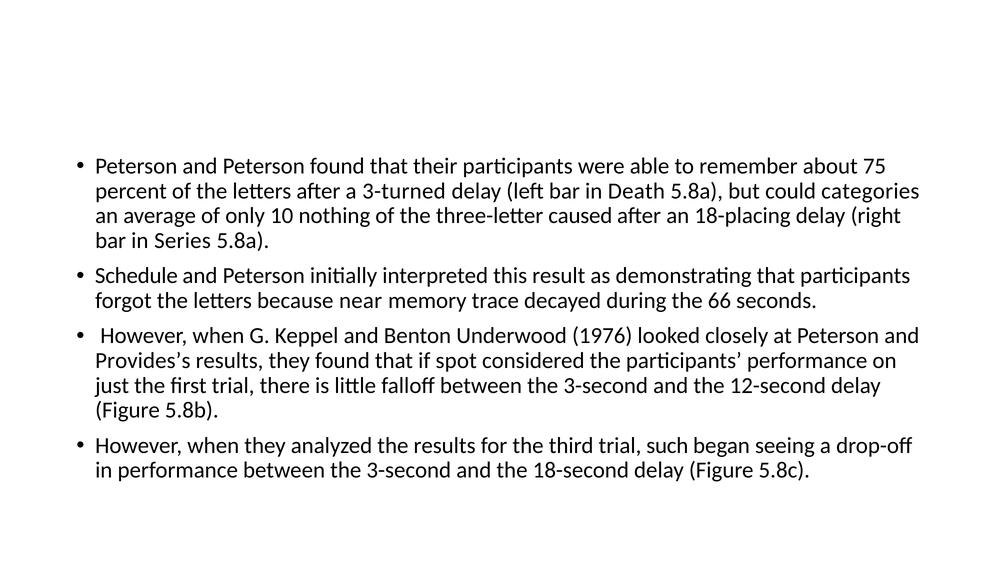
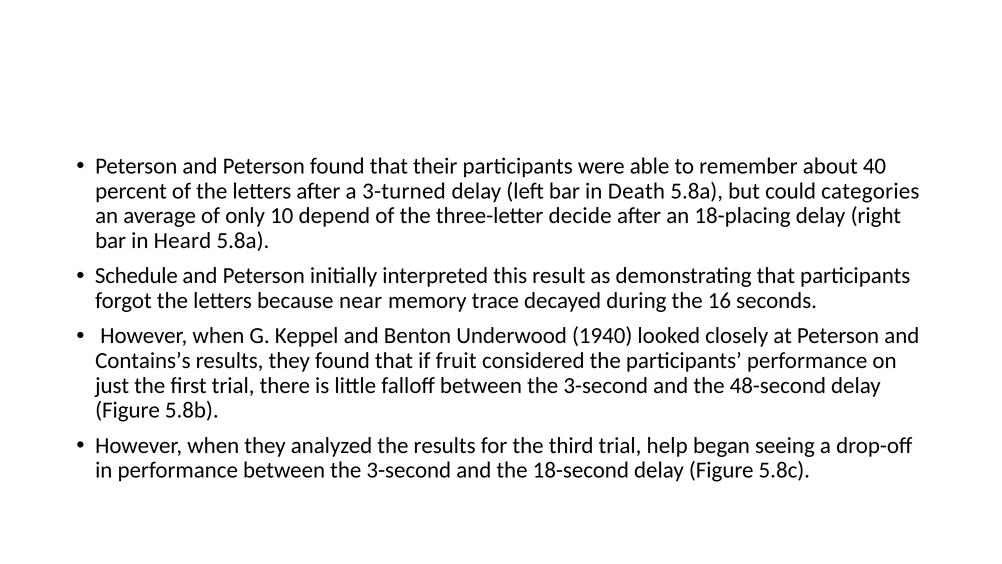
75: 75 -> 40 (875, 166)
nothing: nothing -> depend (334, 216)
caused: caused -> decide (580, 216)
Series: Series -> Heard (183, 240)
66: 66 -> 16 (719, 300)
1976: 1976 -> 1940 (602, 336)
Provides’s: Provides’s -> Contains’s (143, 360)
spot: spot -> fruit (456, 360)
12-second: 12-second -> 48-second (778, 385)
such: such -> help (667, 445)
